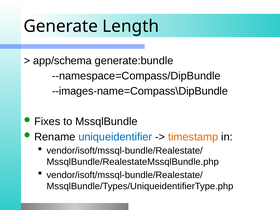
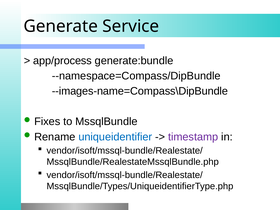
Length: Length -> Service (131, 26)
app/schema: app/schema -> app/process (62, 61)
timestamp colour: orange -> purple (193, 137)
